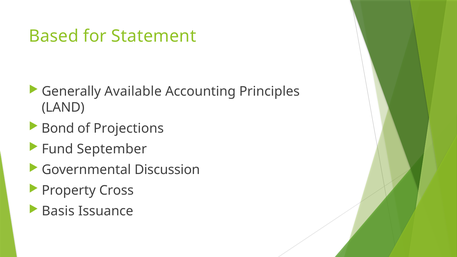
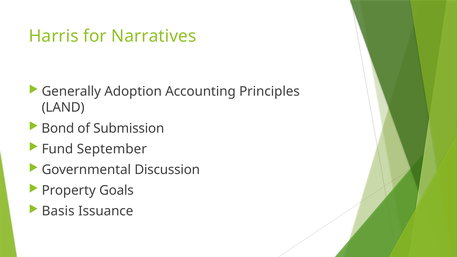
Based: Based -> Harris (54, 36)
Statement: Statement -> Narratives (154, 36)
Available: Available -> Adoption (133, 92)
Projections: Projections -> Submission (129, 128)
Cross: Cross -> Goals (116, 190)
